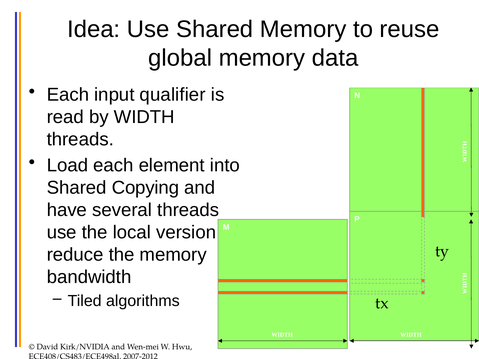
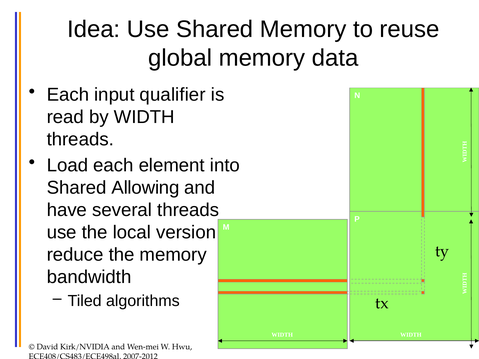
Copying: Copying -> Allowing (145, 188)
